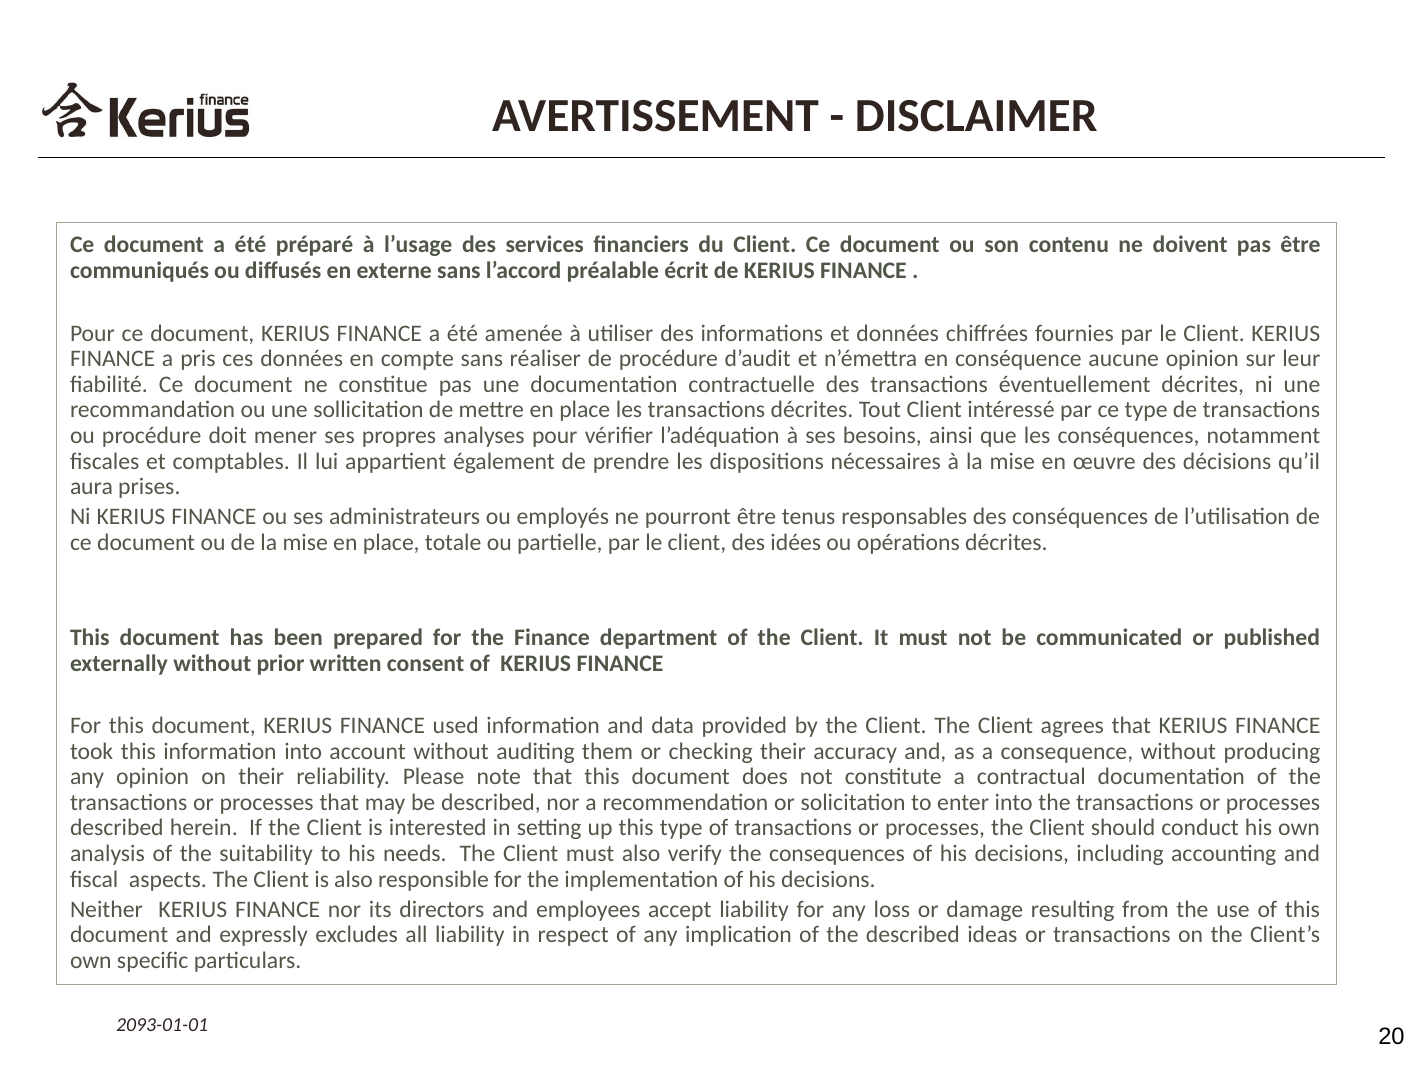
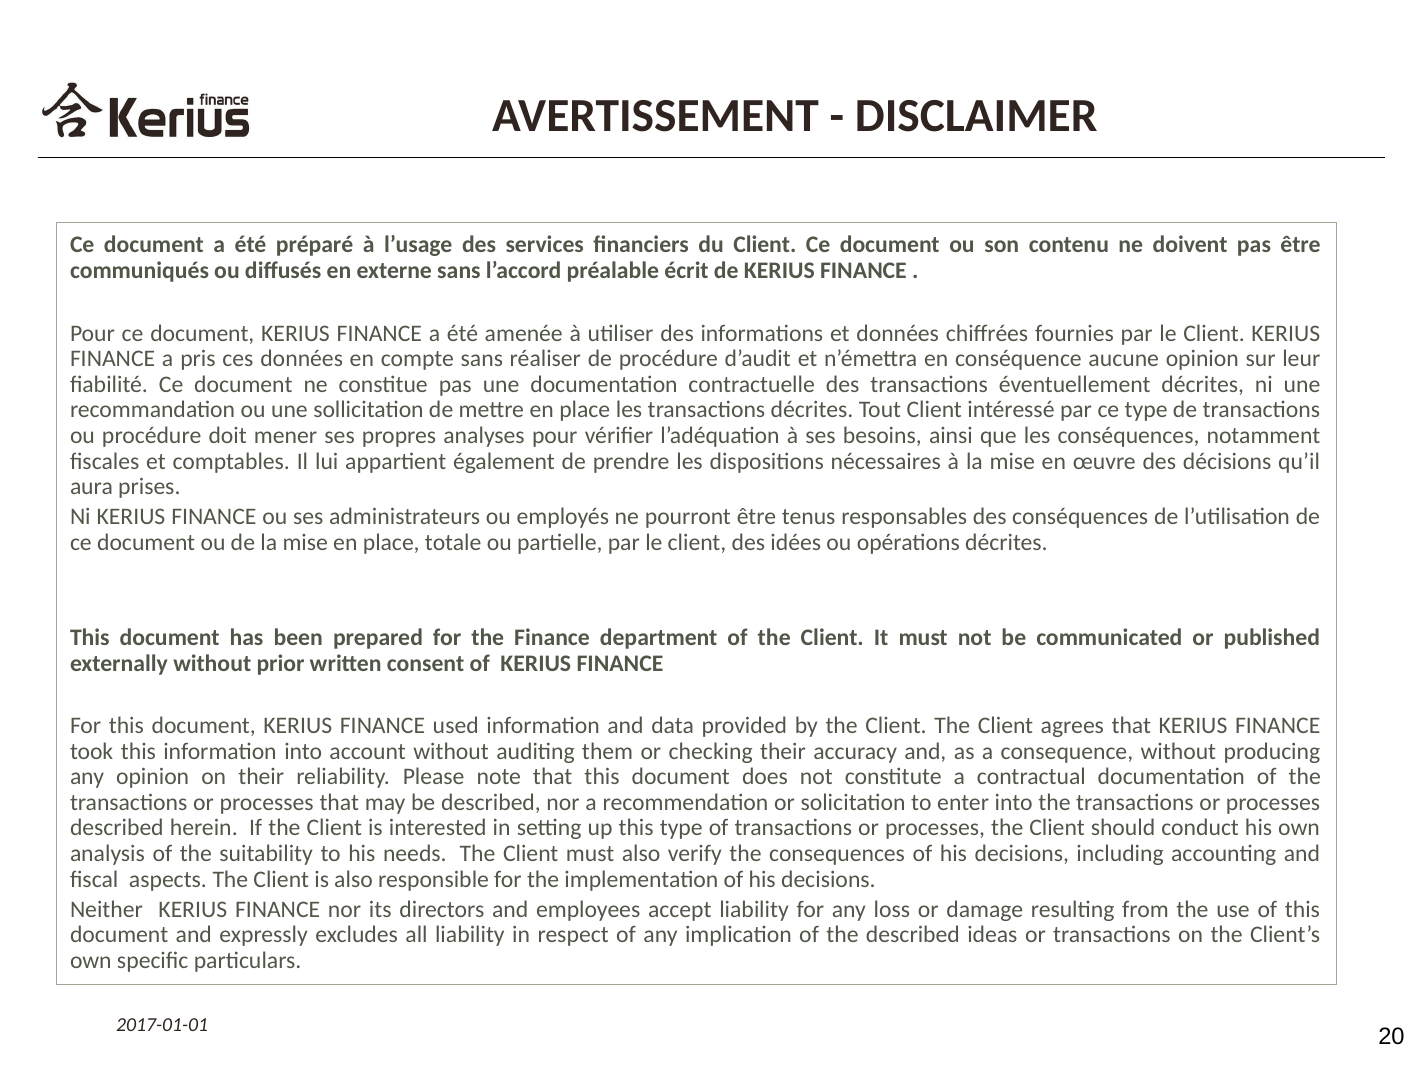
2093-01-01: 2093-01-01 -> 2017-01-01 (162, 1025)
